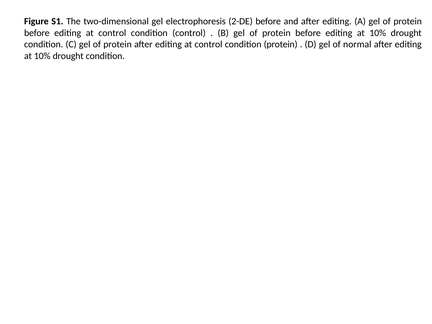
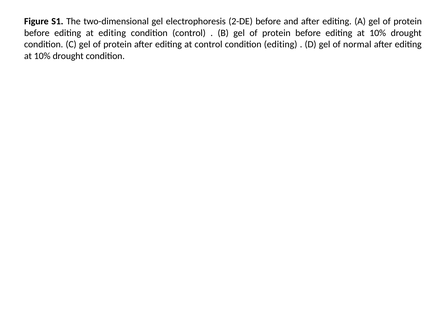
before editing at control: control -> editing (112, 33)
condition protein: protein -> editing (281, 44)
